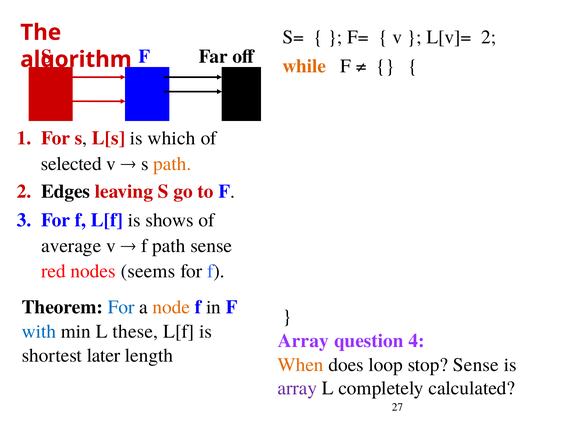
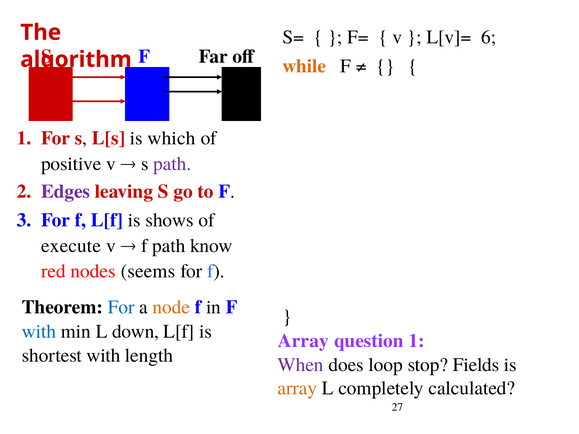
L[v]= 2: 2 -> 6 (489, 37)
selected: selected -> positive (71, 164)
path colour: orange -> purple (172, 164)
Edges colour: black -> purple (66, 191)
average: average -> execute (71, 246)
path sense: sense -> know (211, 246)
these: these -> down (136, 332)
question 4: 4 -> 1 (416, 341)
shortest later: later -> with (103, 356)
When colour: orange -> purple (301, 365)
stop Sense: Sense -> Fields (476, 365)
array colour: purple -> orange (297, 388)
